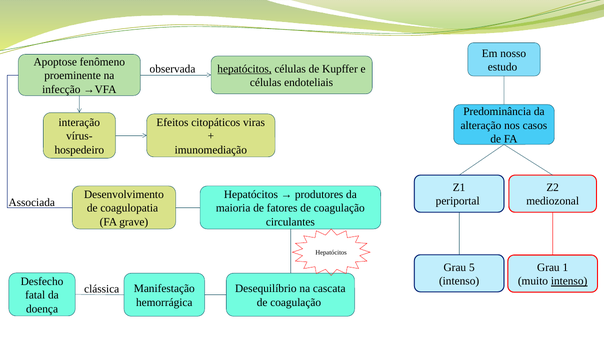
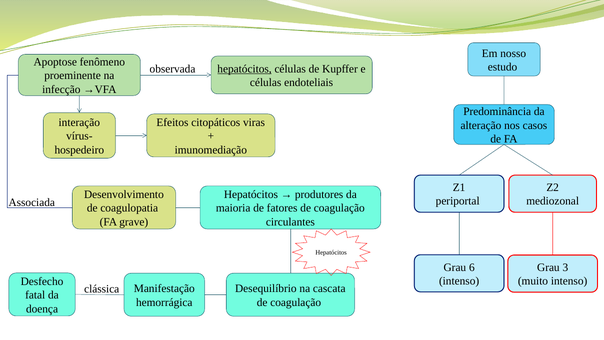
5: 5 -> 6 (472, 267)
1: 1 -> 3 (565, 267)
intenso underline: present -> none (569, 281)
